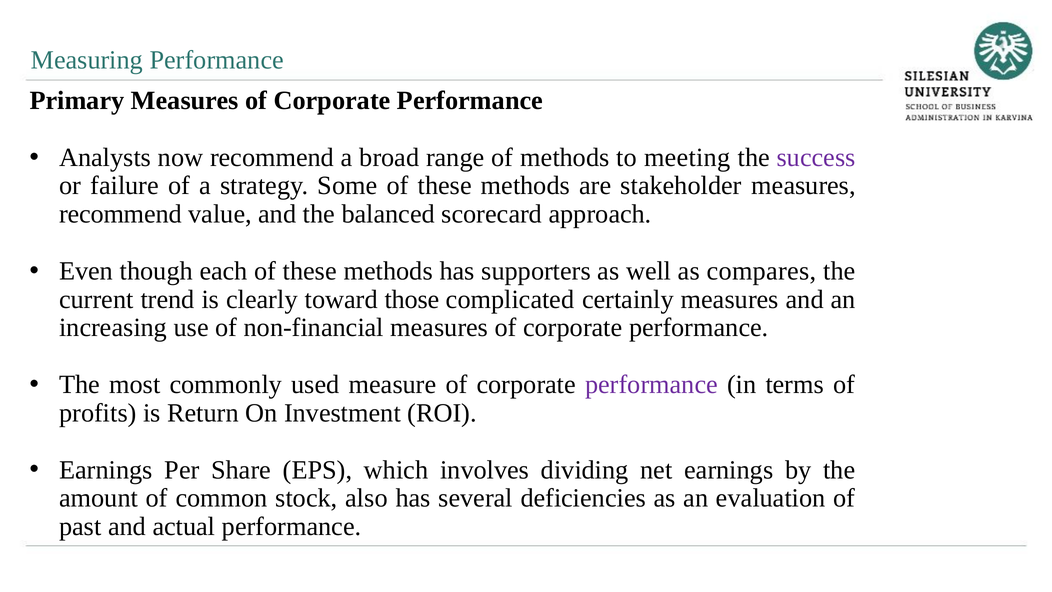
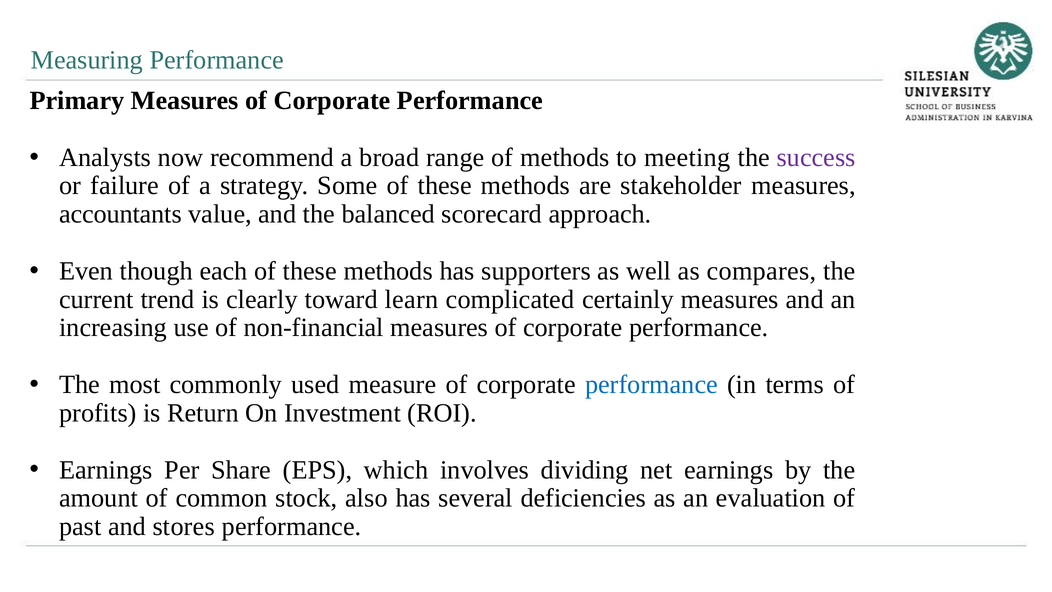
recommend: recommend -> accountants (121, 214)
those: those -> learn (412, 299)
performance colour: purple -> blue (651, 384)
actual: actual -> stores (184, 526)
